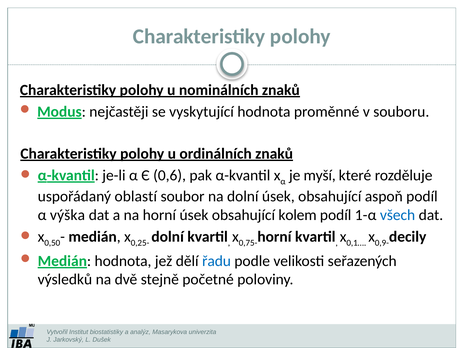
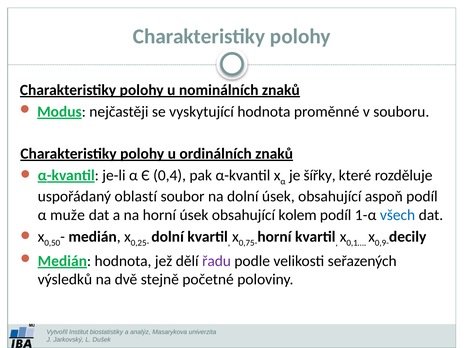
0,6: 0,6 -> 0,4 (170, 175)
myší: myší -> šířky (320, 175)
výška: výška -> muže (67, 215)
řadu colour: blue -> purple (217, 261)
